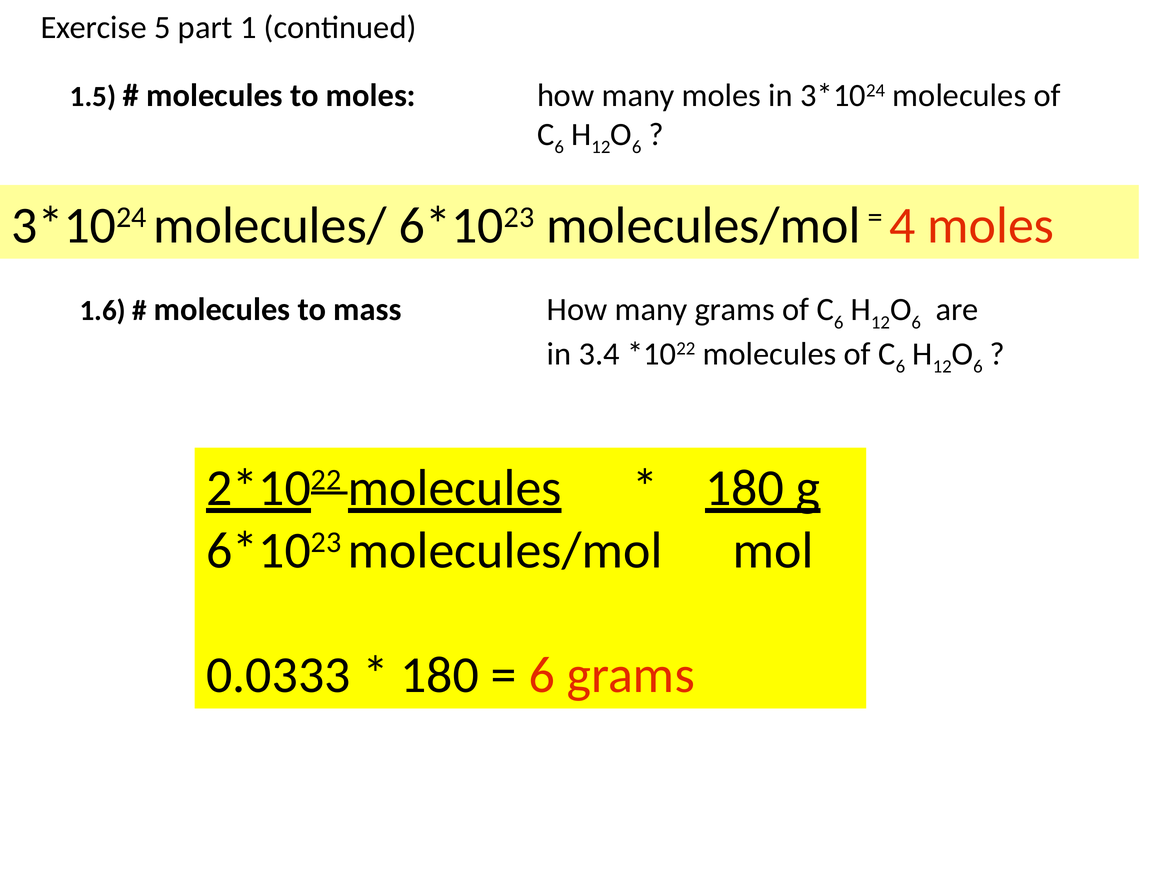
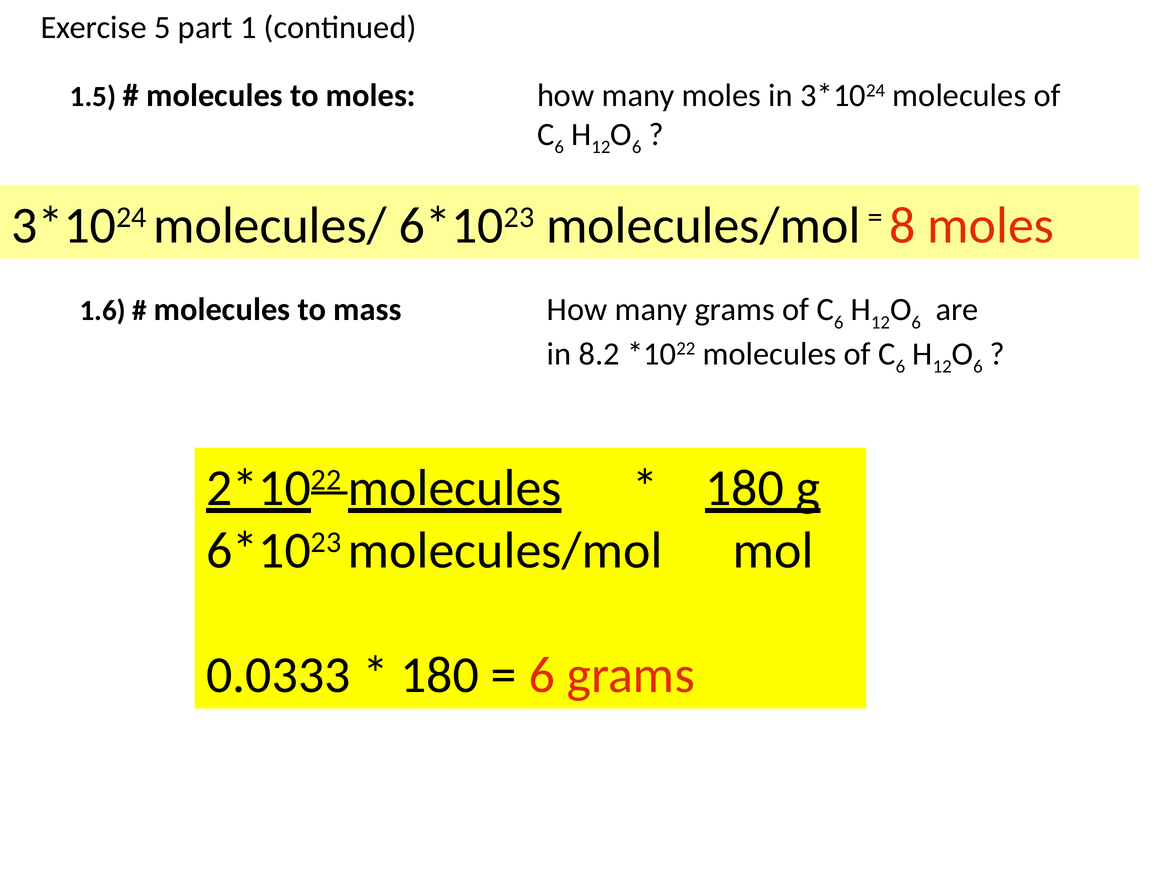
4: 4 -> 8 (903, 225)
3.4: 3.4 -> 8.2 (599, 354)
